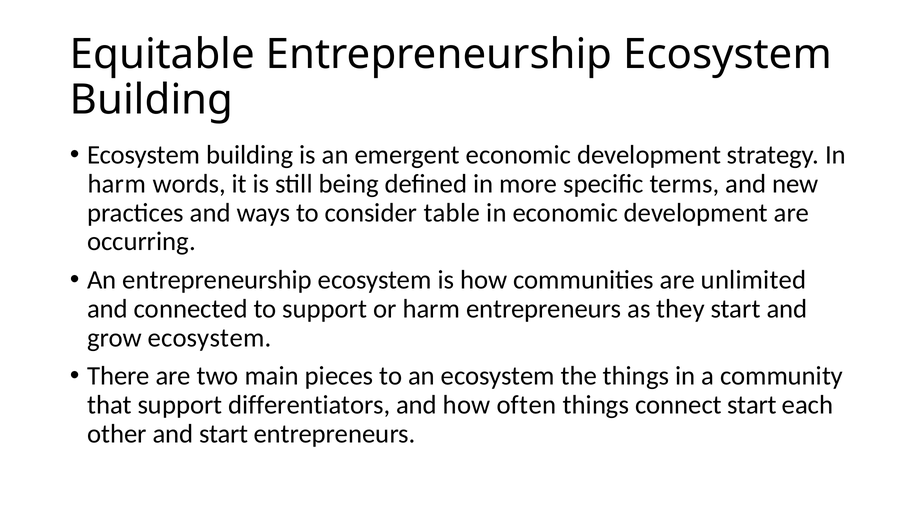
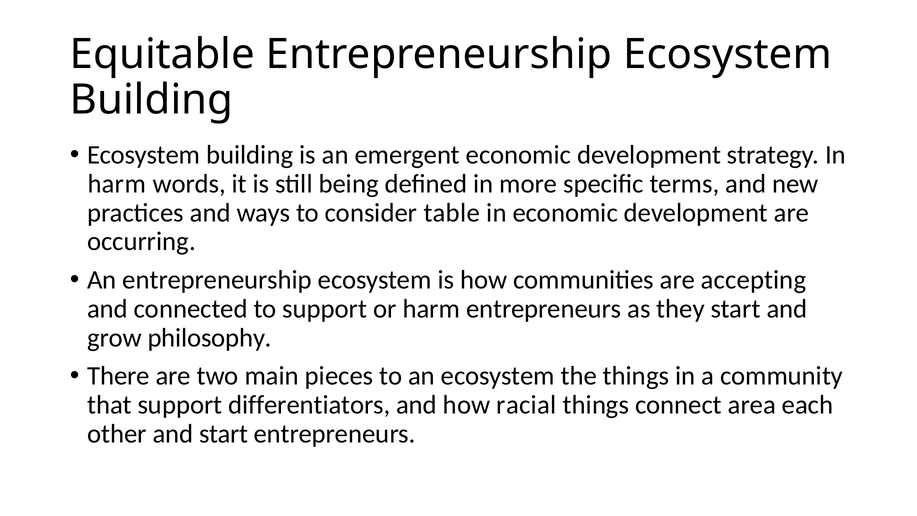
unlimited: unlimited -> accepting (754, 280)
grow ecosystem: ecosystem -> philosophy (210, 338)
often: often -> racial (526, 405)
connect start: start -> area (752, 405)
